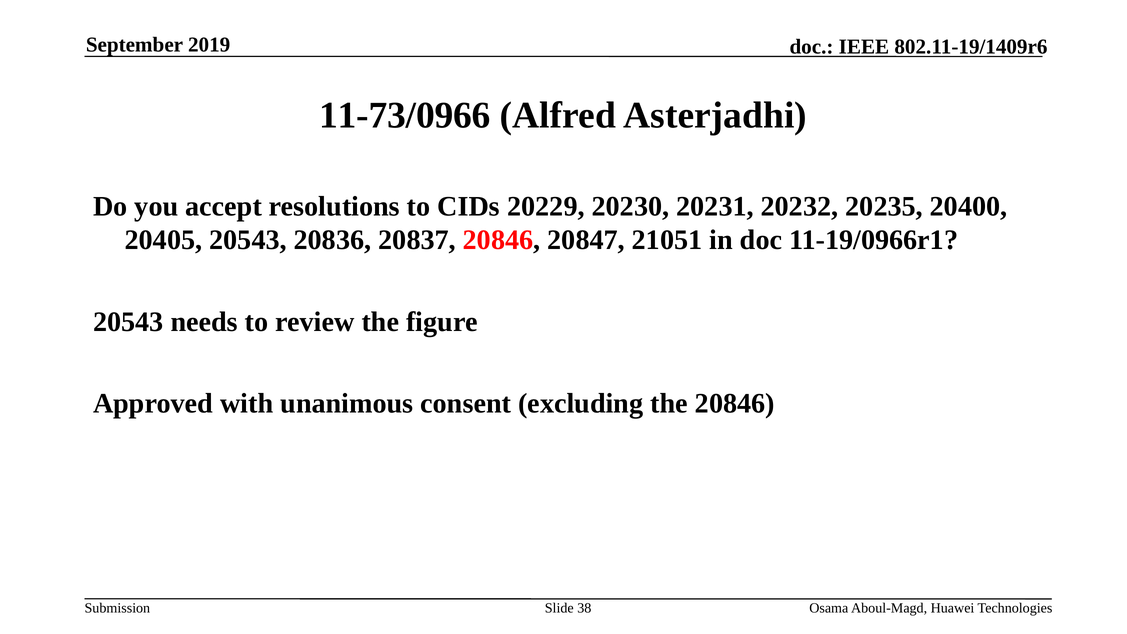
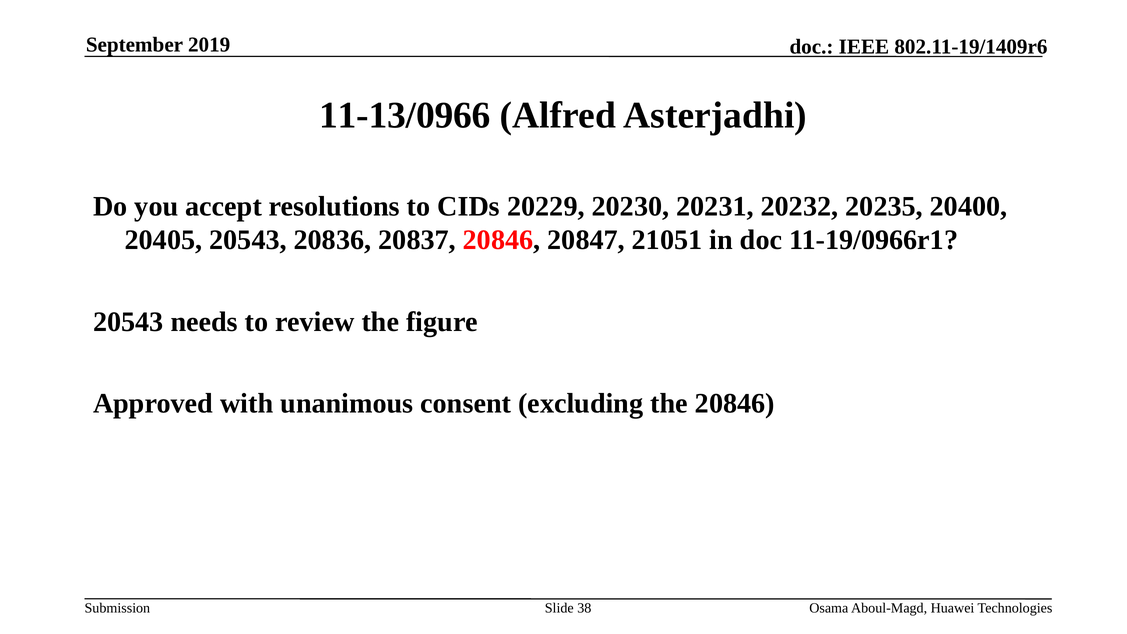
11-73/0966: 11-73/0966 -> 11-13/0966 (405, 115)
